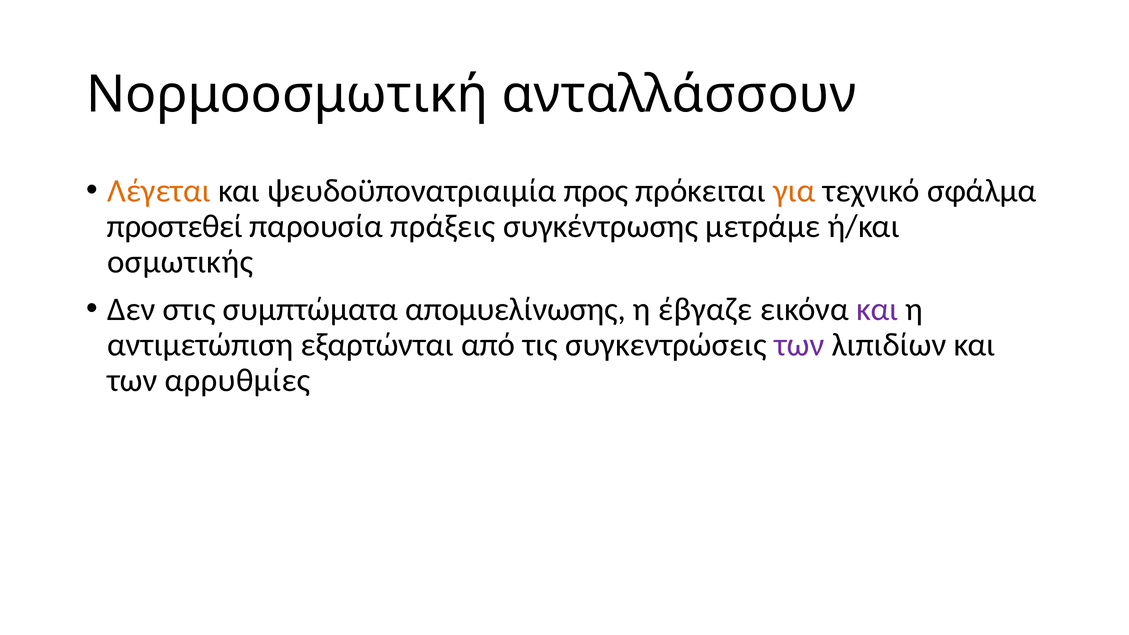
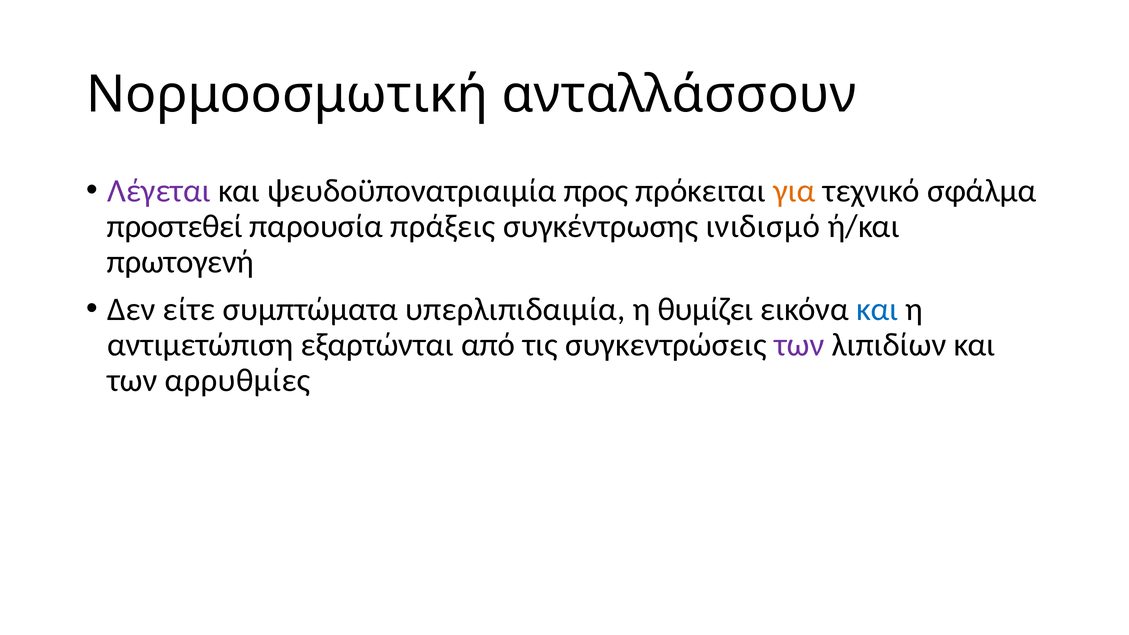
Λέγεται colour: orange -> purple (159, 191)
μετράμε: μετράμε -> ινιδισμό (763, 226)
οσμωτικής: οσμωτικής -> πρωτογενή (180, 262)
στις: στις -> είτε (189, 309)
απομυελίνωσης: απομυελίνωσης -> υπερλιπιδαιμία (515, 309)
έβγαζε: έβγαζε -> θυμίζει (706, 309)
και colour: purple -> blue (877, 309)
